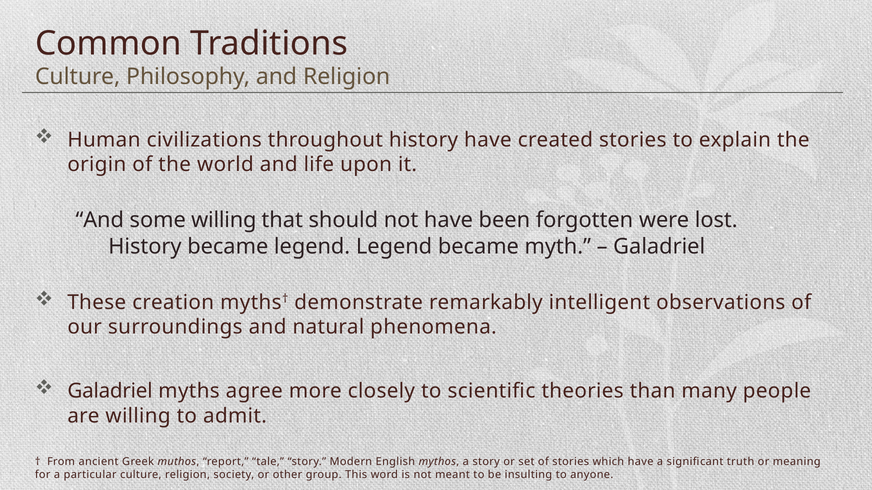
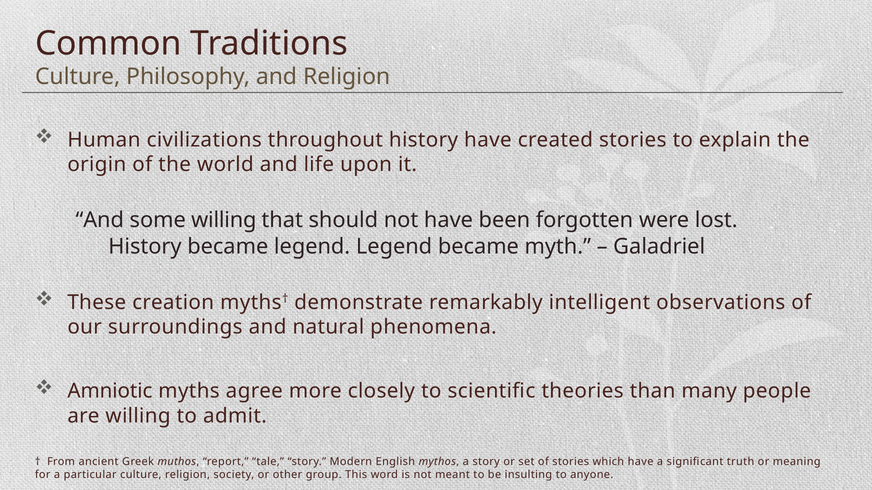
Galadriel: Galadriel -> Amniotic (110, 391)
